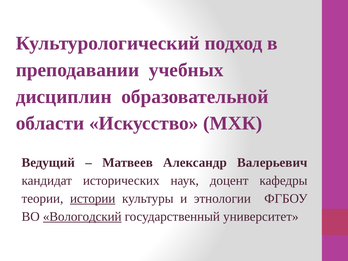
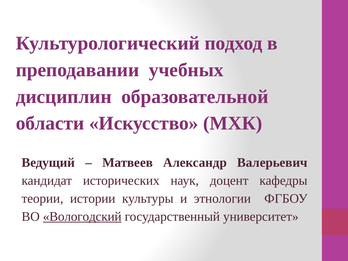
истории underline: present -> none (93, 199)
